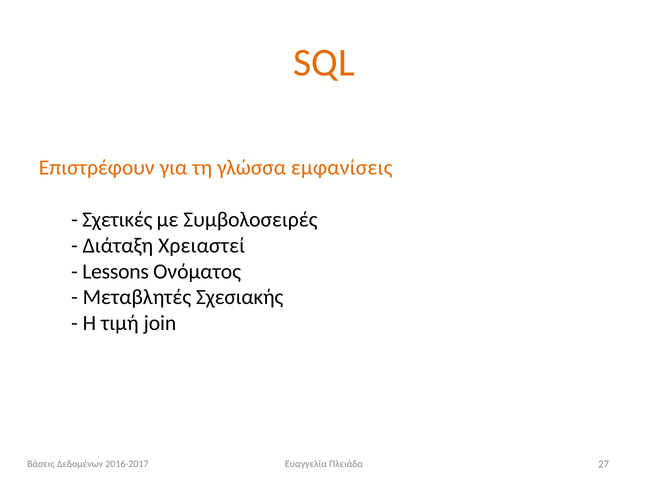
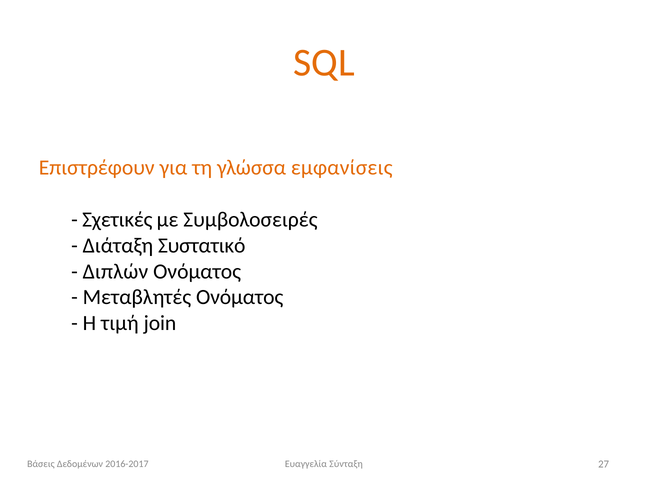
Χρειαστεί: Χρειαστεί -> Συστατικό (202, 246)
Lessons: Lessons -> Διπλών (115, 271)
Μεταβλητές Σχεσιακής: Σχεσιακής -> Ονόματος (240, 297)
Πλειάδα: Πλειάδα -> Σύνταξη (346, 464)
